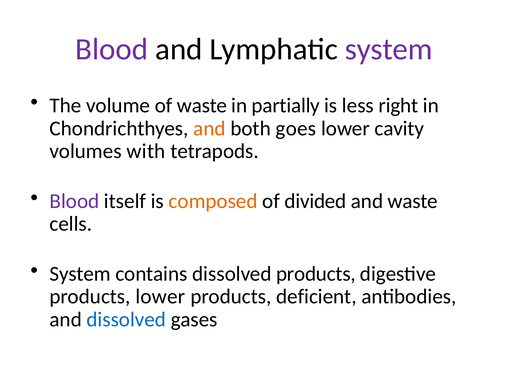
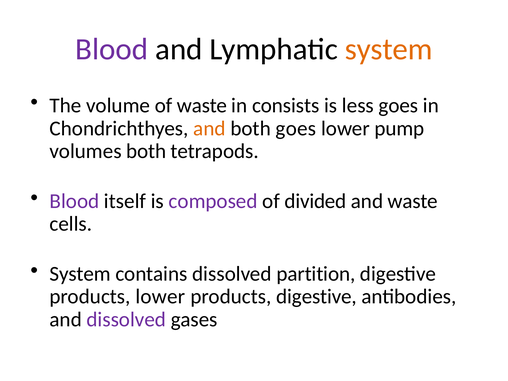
system colour: purple -> orange (389, 49)
partially: partially -> consists (286, 106)
less right: right -> goes (398, 106)
cavity: cavity -> pump (399, 128)
volumes with: with -> both (146, 151)
composed colour: orange -> purple (213, 201)
dissolved products: products -> partition (316, 274)
products deficient: deficient -> digestive (316, 297)
dissolved colour: blue -> purple (126, 319)
